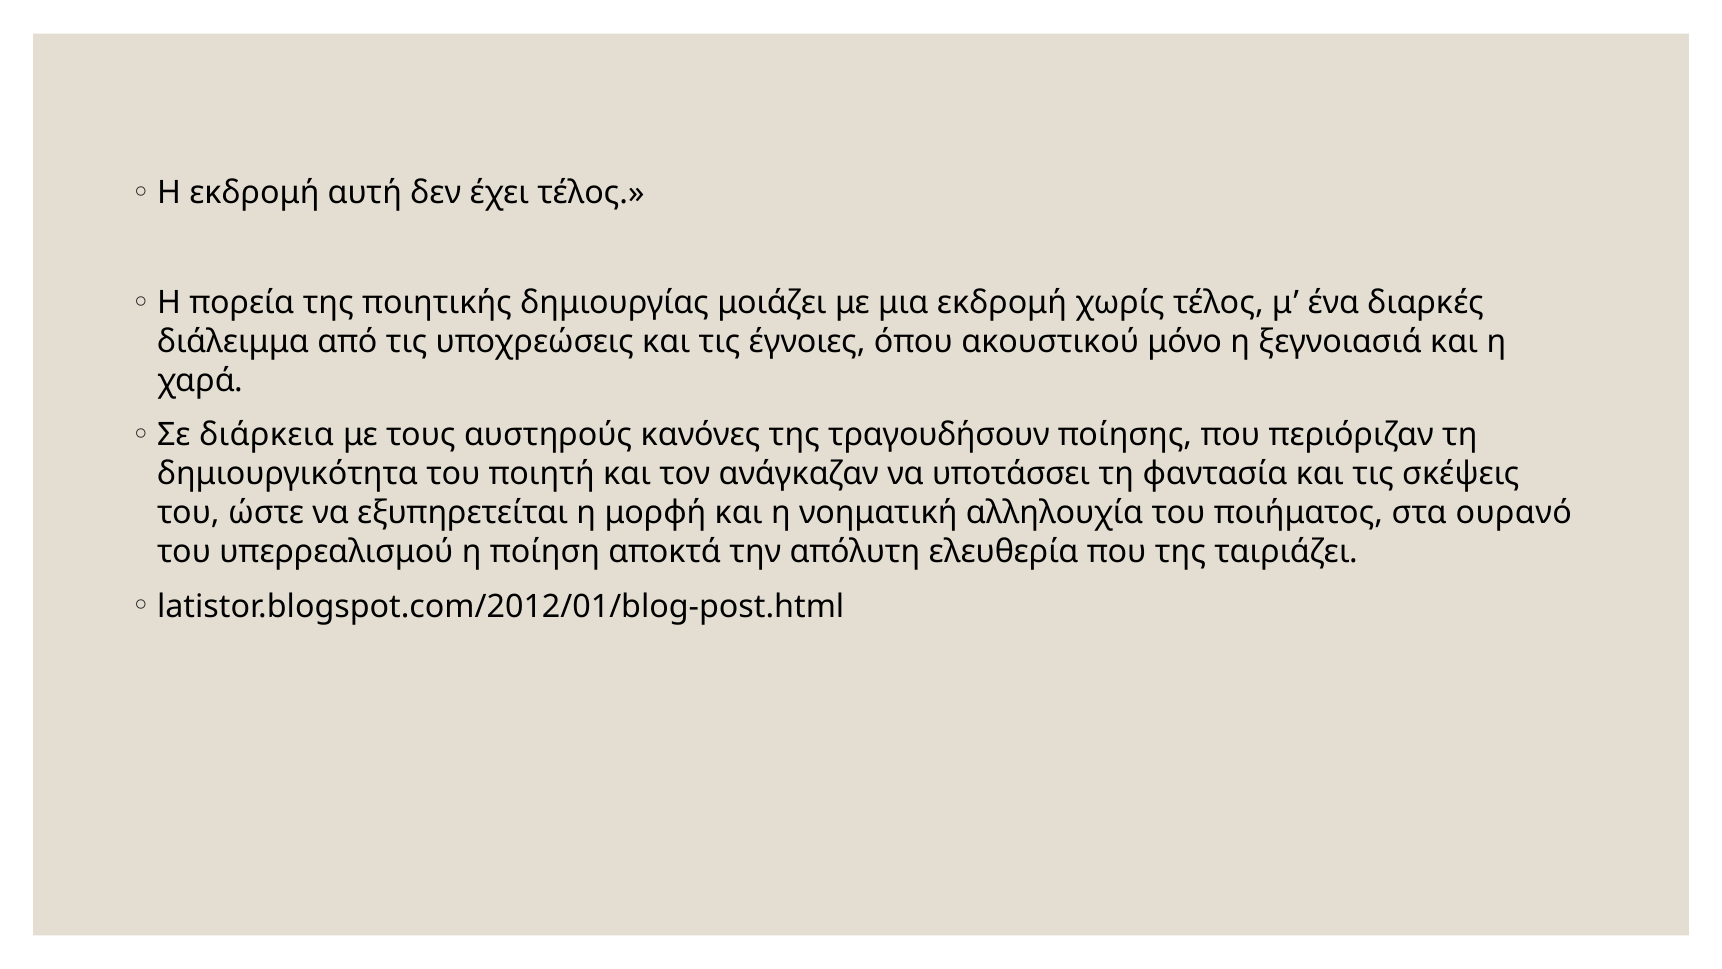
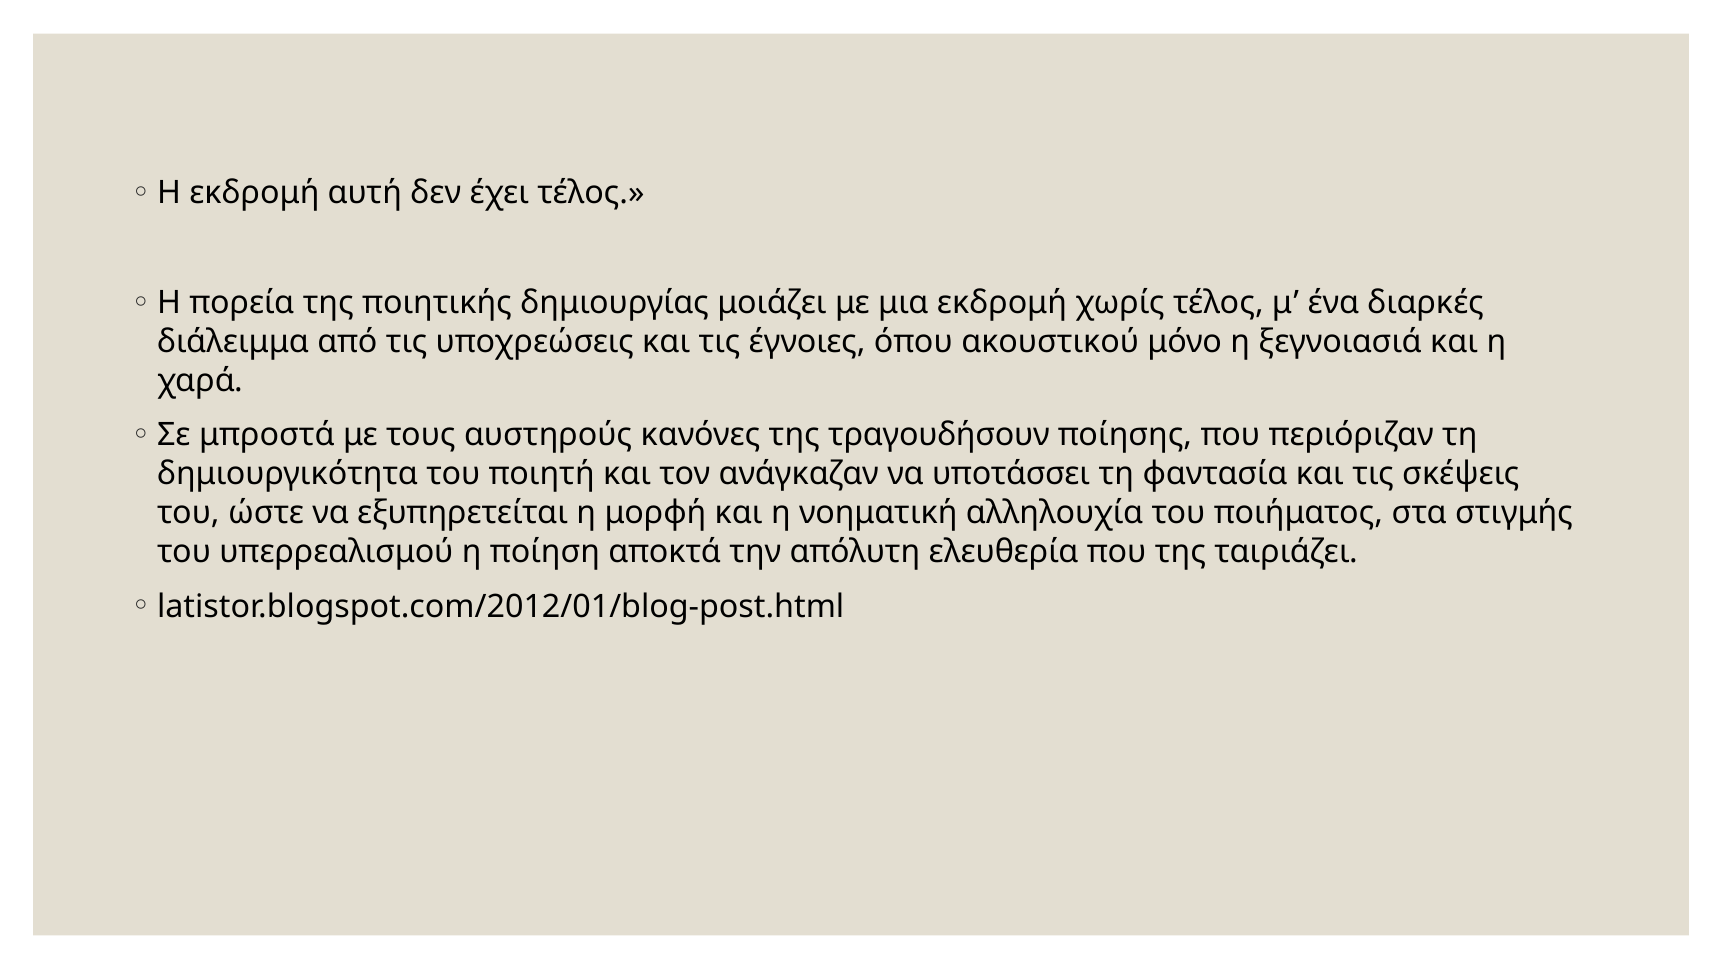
διάρκεια: διάρκεια -> μπροστά (267, 435)
ουρανό: ουρανό -> στιγμής (1514, 513)
